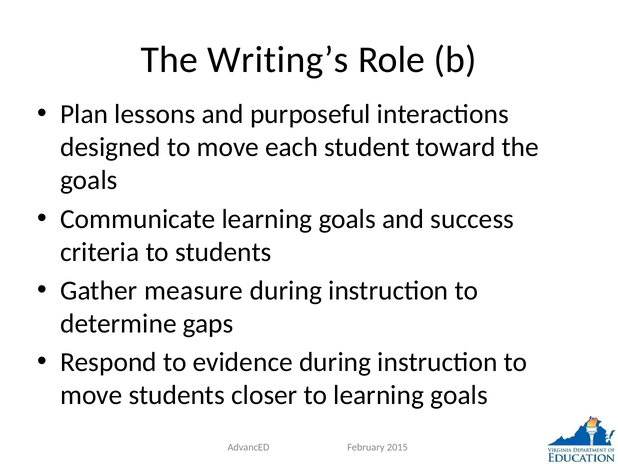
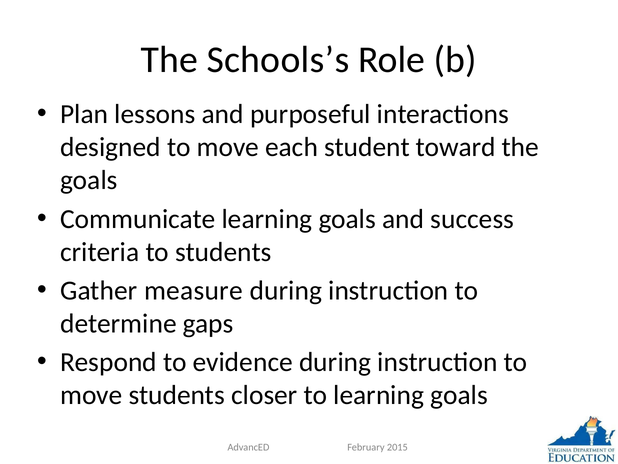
Writing’s: Writing’s -> Schools’s (278, 60)
